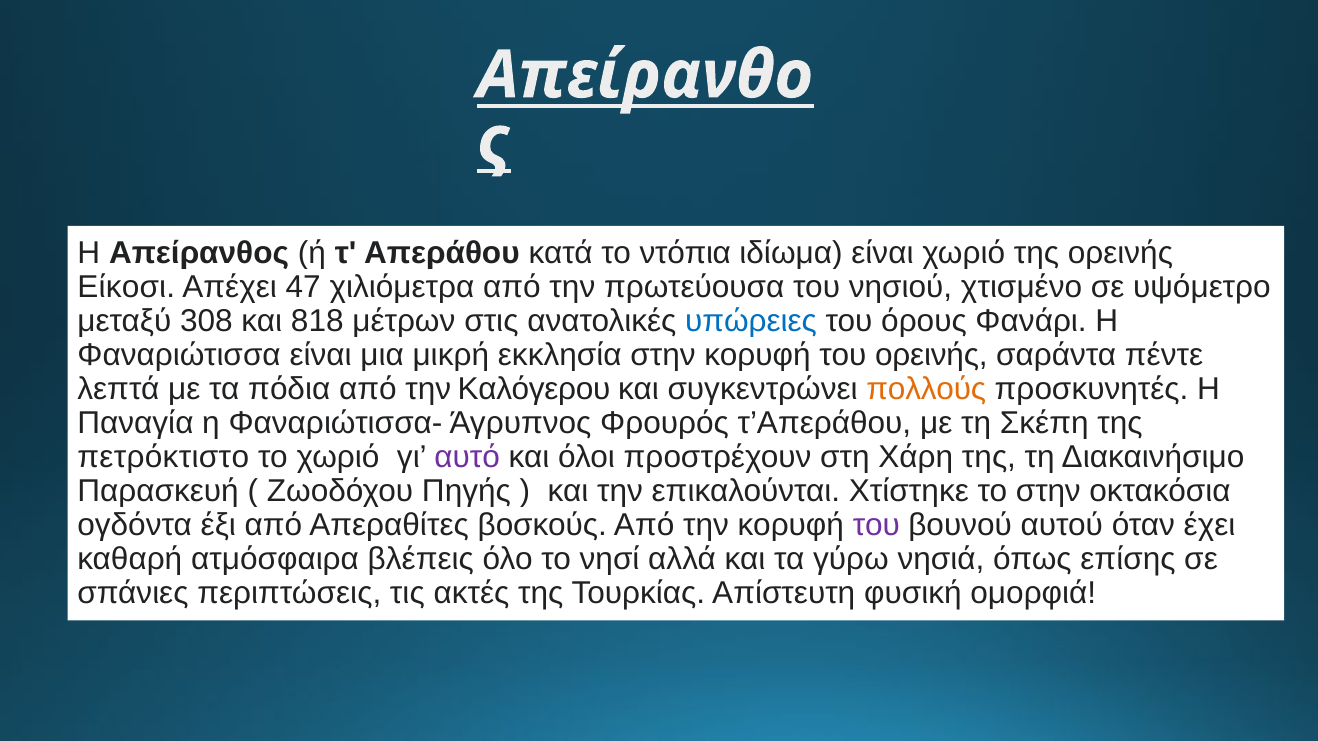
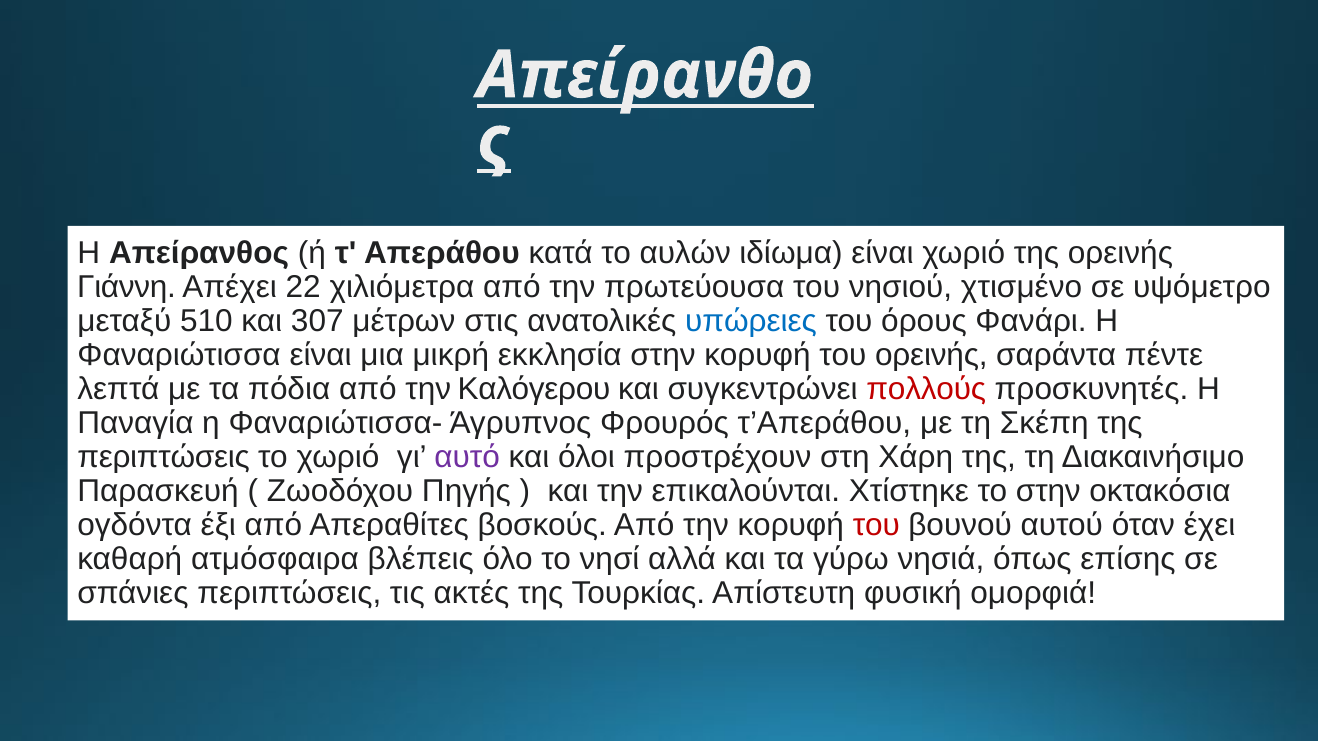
ντόπια: ντόπια -> αυλών (685, 253)
Είκοσι: Είκοσι -> Γιάννη (126, 287)
47: 47 -> 22 (303, 287)
308: 308 -> 510 (206, 321)
818: 818 -> 307 (317, 321)
πολλούς colour: orange -> red (926, 389)
πετρόκτιστο: πετρόκτιστο -> περιπτώσεις (164, 457)
του colour: purple -> red (876, 526)
